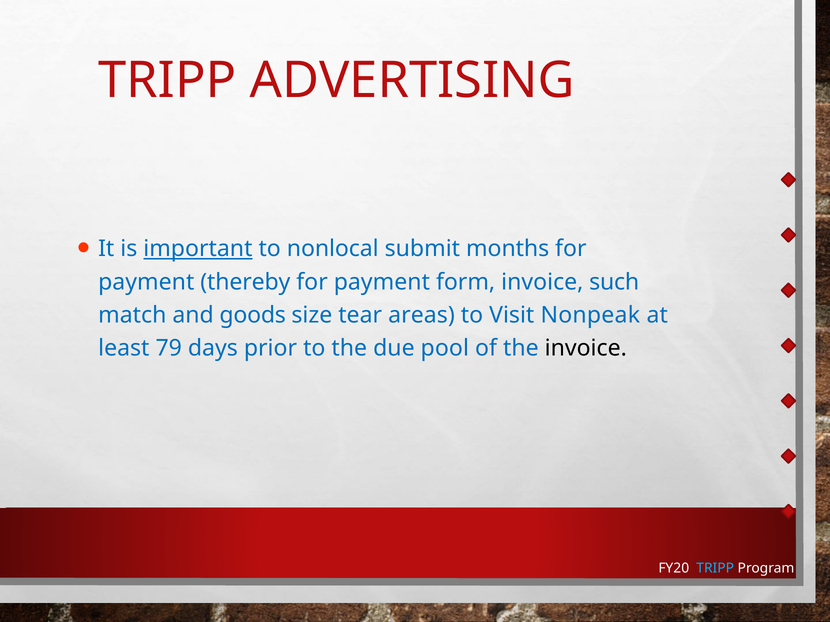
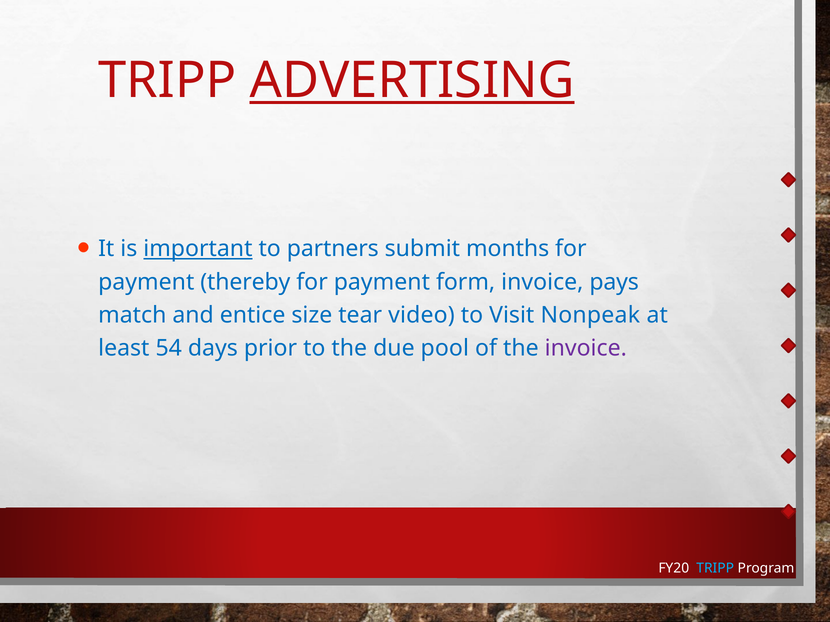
ADVERTISING underline: none -> present (412, 81)
nonlocal: nonlocal -> partners (333, 249)
such: such -> pays (614, 282)
goods: goods -> entice (253, 315)
areas: areas -> video (421, 315)
79: 79 -> 54 (169, 349)
invoice colour: black -> purple (586, 349)
